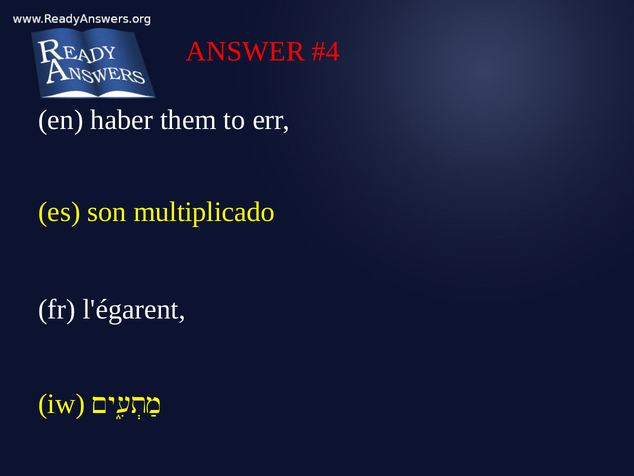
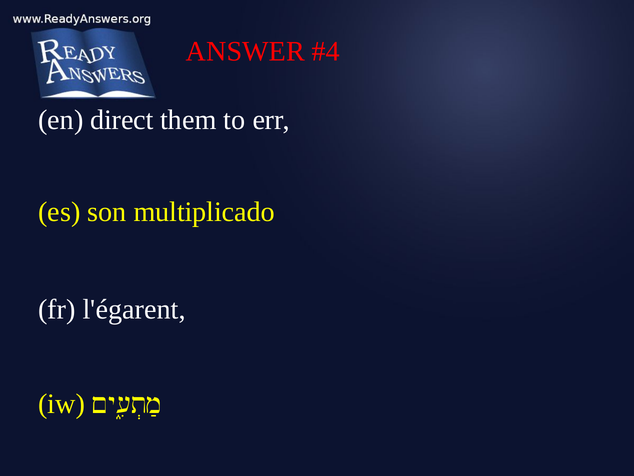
haber: haber -> direct (122, 120)
